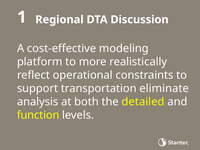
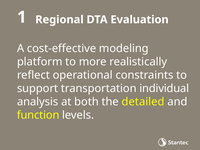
Discussion: Discussion -> Evaluation (140, 20)
eliminate: eliminate -> individual (164, 88)
